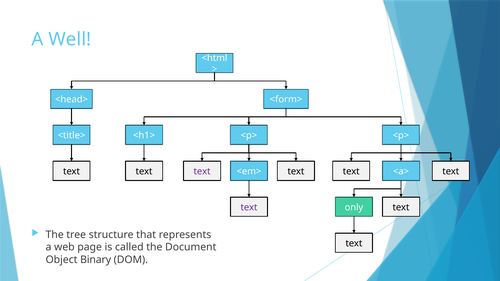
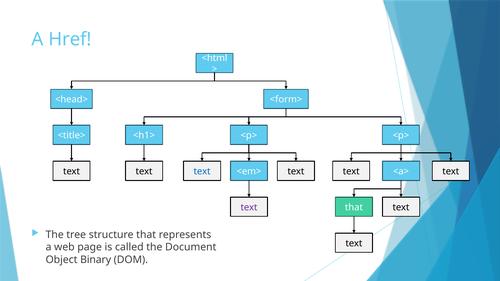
Well: Well -> Href (70, 39)
text colour: purple -> blue (202, 172)
only: only -> that (354, 208)
